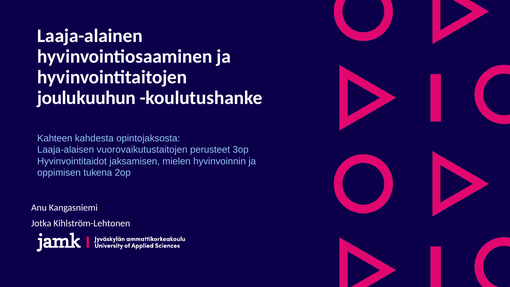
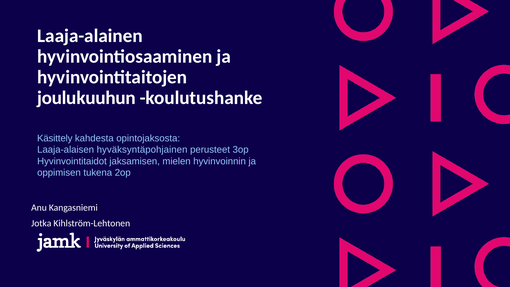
Kahteen: Kahteen -> Käsittely (55, 138)
vuorovaikutustaitojen: vuorovaikutustaitojen -> hyväksyntäpohjainen (142, 150)
